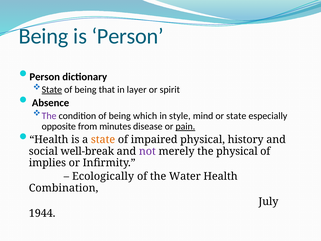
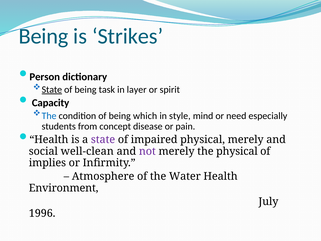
is Person: Person -> Strikes (128, 36)
that: that -> task (107, 90)
Absence: Absence -> Capacity (51, 103)
The colour: purple -> blue (49, 116)
or state: state -> need (236, 116)
opposite: opposite -> students (59, 126)
minutes: minutes -> concept (115, 126)
pain underline: present -> none (185, 126)
state colour: orange -> purple (103, 140)
physical history: history -> merely (246, 140)
well-break: well-break -> well-clean (87, 151)
Ecologically: Ecologically -> Atmosphere (103, 176)
Combination: Combination -> Environment (64, 188)
1944: 1944 -> 1996 (42, 213)
